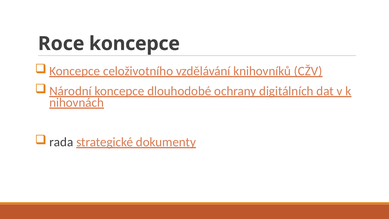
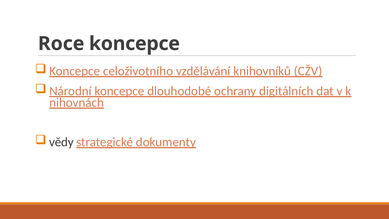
rada: rada -> vědy (61, 142)
